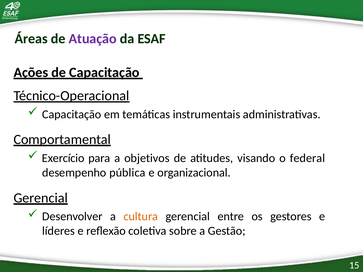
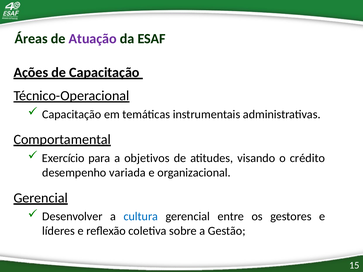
federal: federal -> crédito (307, 158)
pública: pública -> variada (127, 173)
cultura colour: orange -> blue (141, 217)
